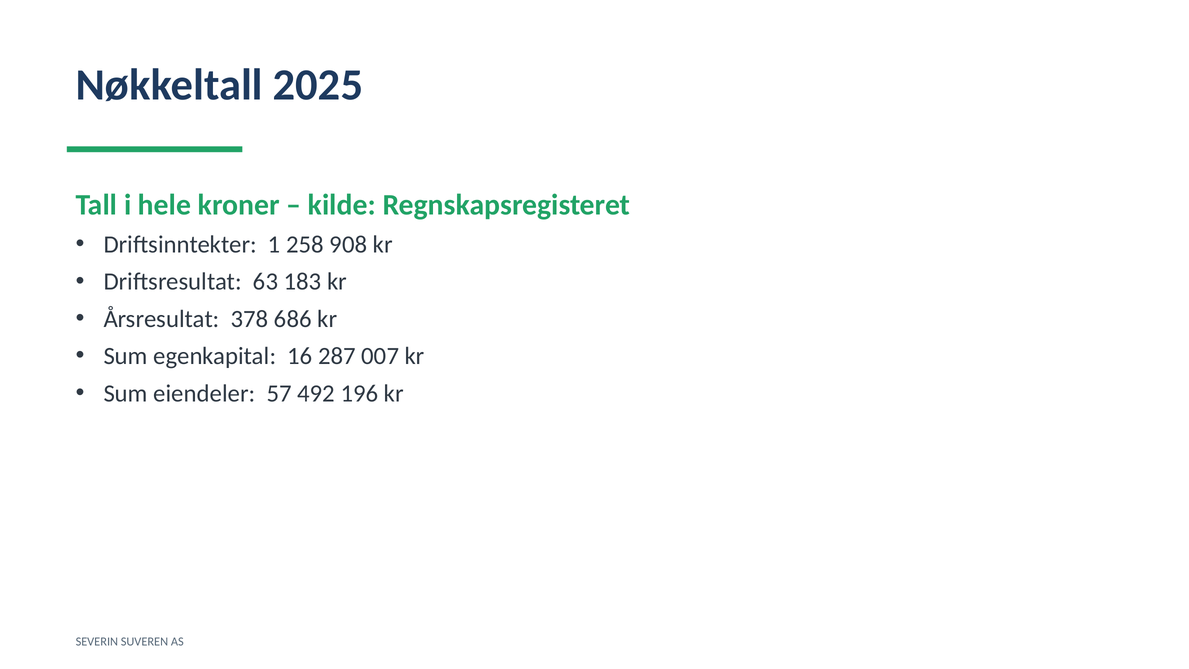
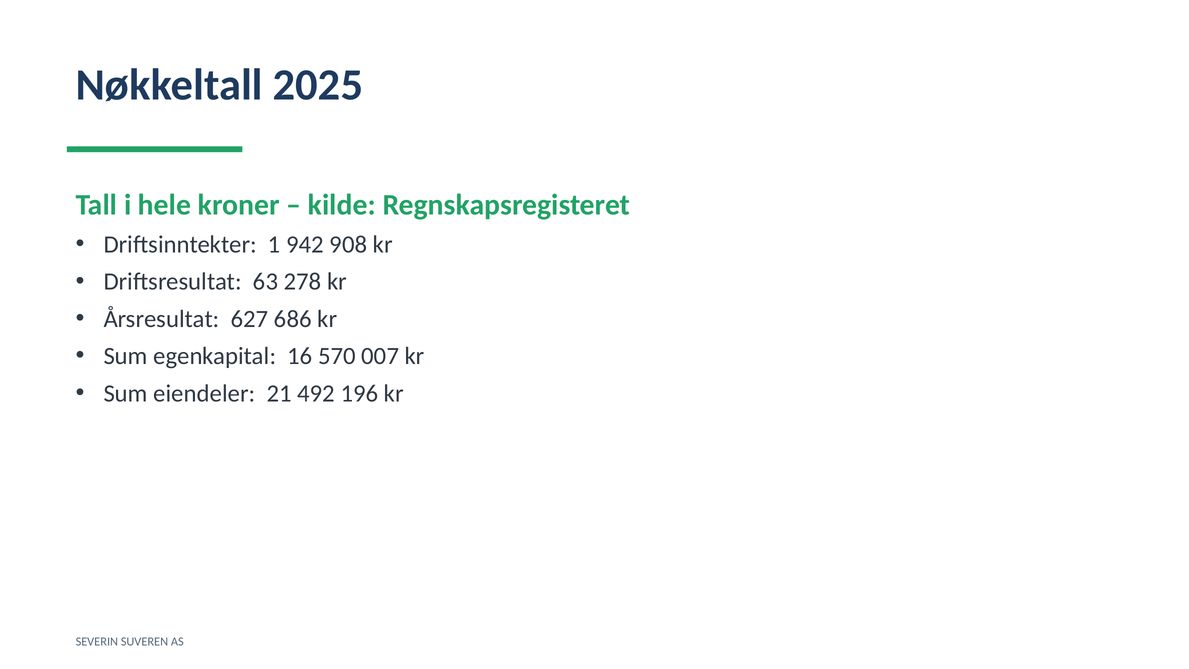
258: 258 -> 942 (305, 244)
183: 183 -> 278 (303, 282)
378: 378 -> 627 (250, 319)
287: 287 -> 570 (337, 356)
57: 57 -> 21 (279, 393)
